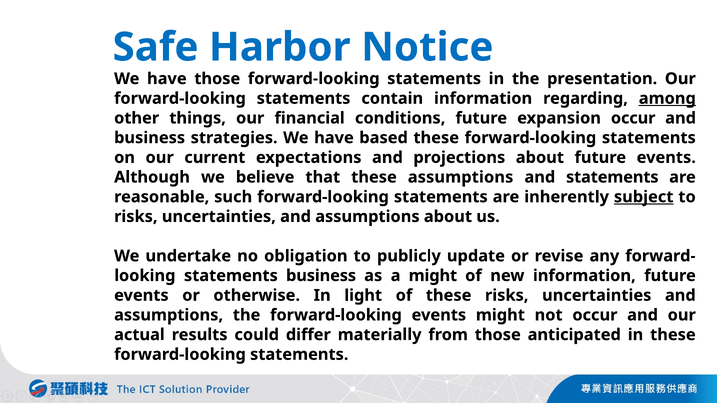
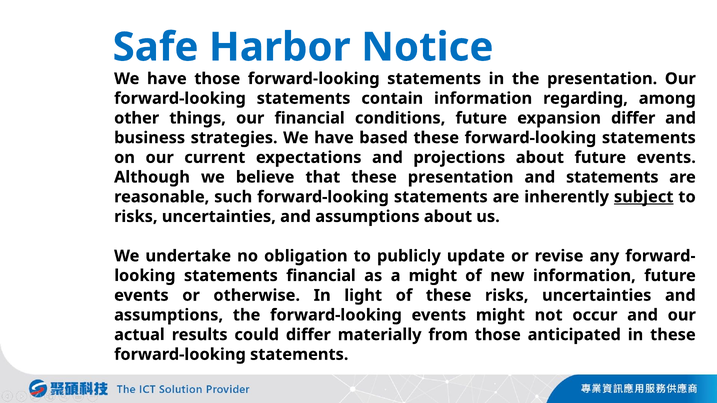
among underline: present -> none (667, 98)
expansion occur: occur -> differ (633, 118)
these assumptions: assumptions -> presentation (461, 177)
statements business: business -> financial (321, 276)
